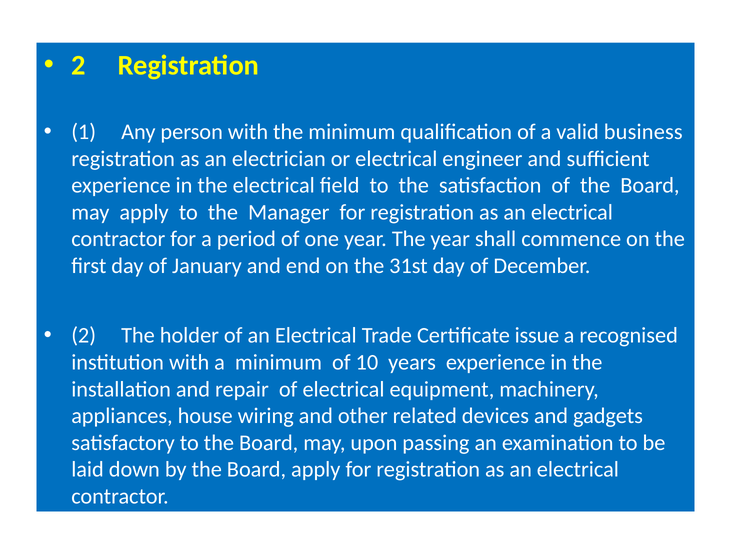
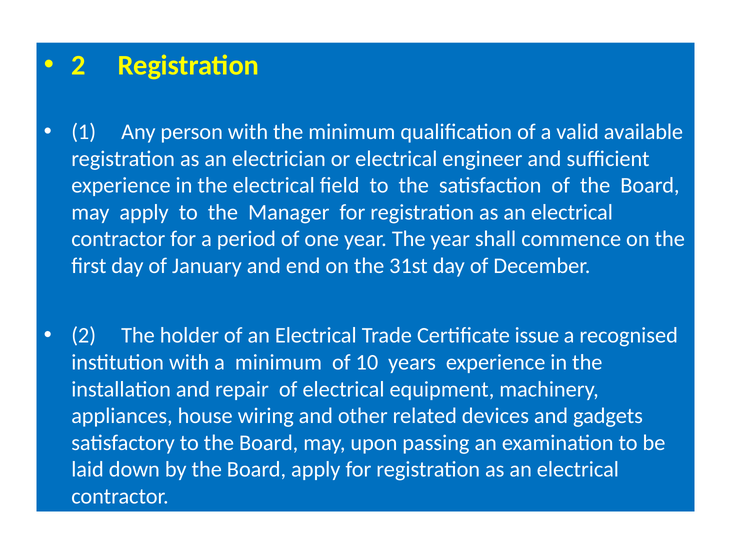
business: business -> available (643, 132)
